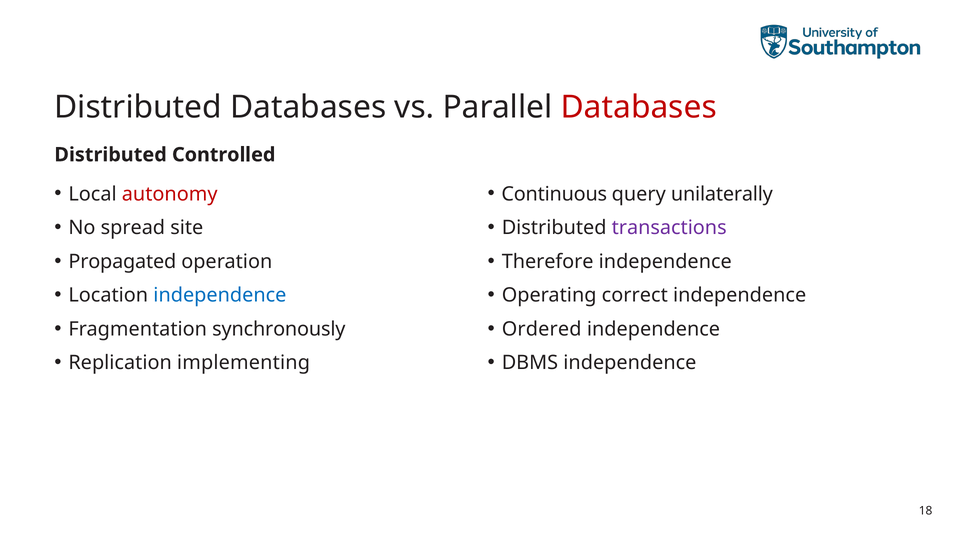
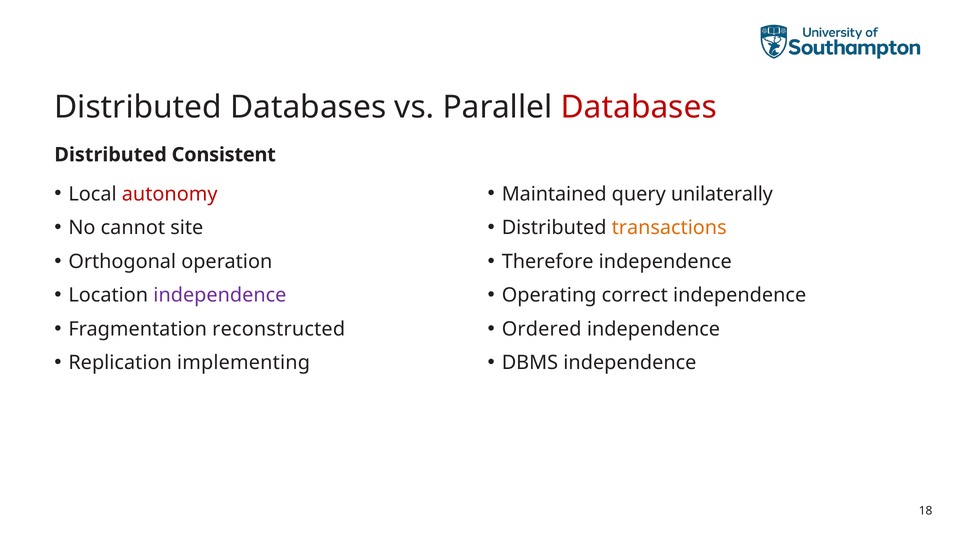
Controlled: Controlled -> Consistent (224, 155)
Continuous: Continuous -> Maintained (554, 194)
spread: spread -> cannot (133, 228)
transactions colour: purple -> orange (669, 228)
Propagated: Propagated -> Orthogonal (122, 262)
independence colour: blue -> purple (220, 295)
synchronously: synchronously -> reconstructed (279, 329)
